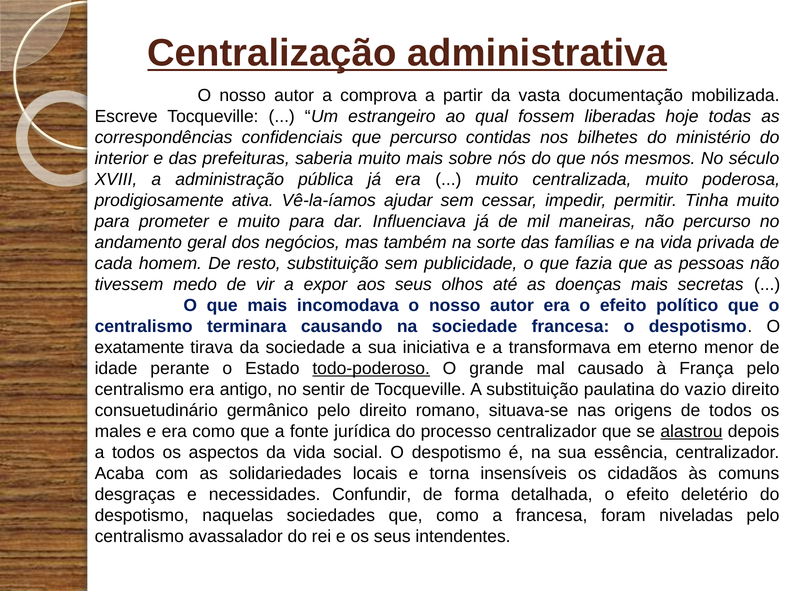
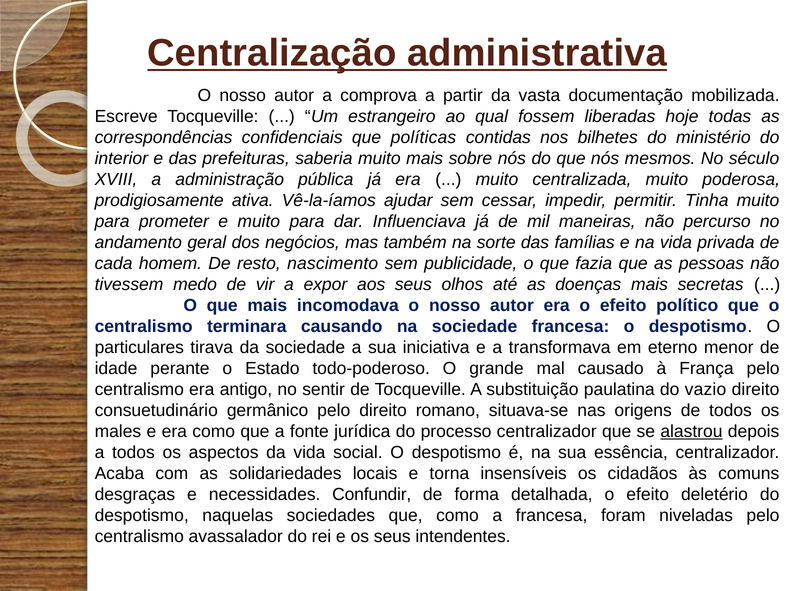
que percurso: percurso -> políticas (423, 138)
resto substituição: substituição -> nascimento (333, 264)
exatamente: exatamente -> particulares (139, 348)
todo-poderoso underline: present -> none (371, 369)
